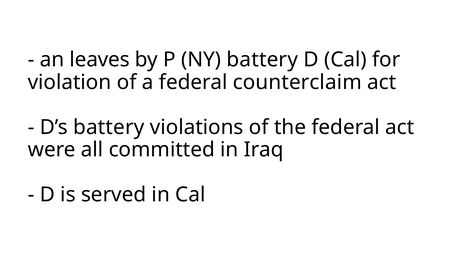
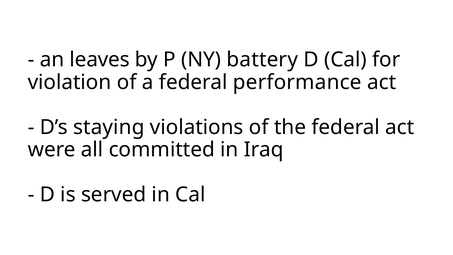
counterclaim: counterclaim -> performance (297, 82)
D’s battery: battery -> staying (109, 127)
